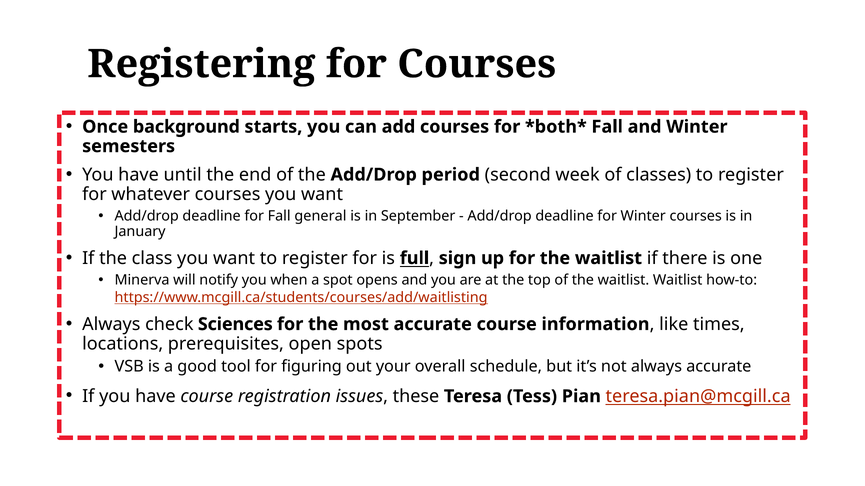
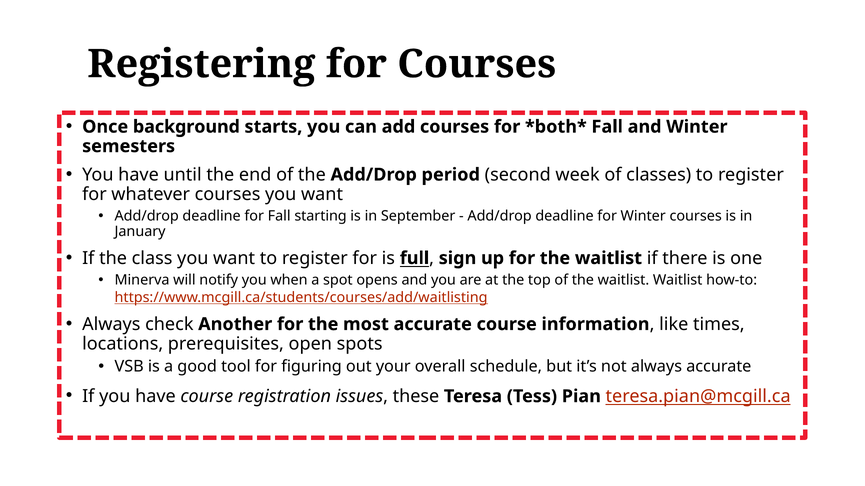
general: general -> starting (321, 216)
Sciences: Sciences -> Another (235, 325)
